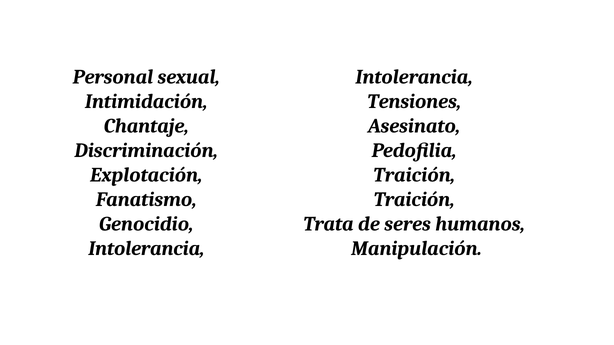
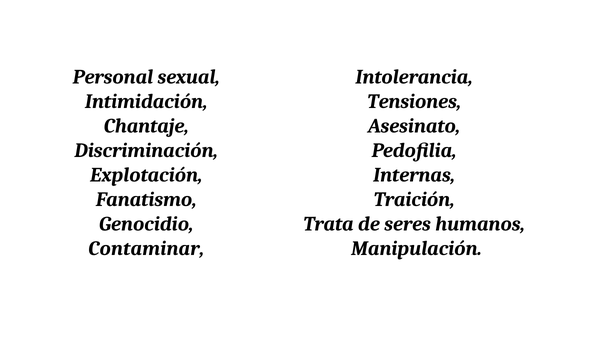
Traición: Traición -> Internas (414, 175)
Intolerancia: Intolerancia -> Contaminar (146, 249)
